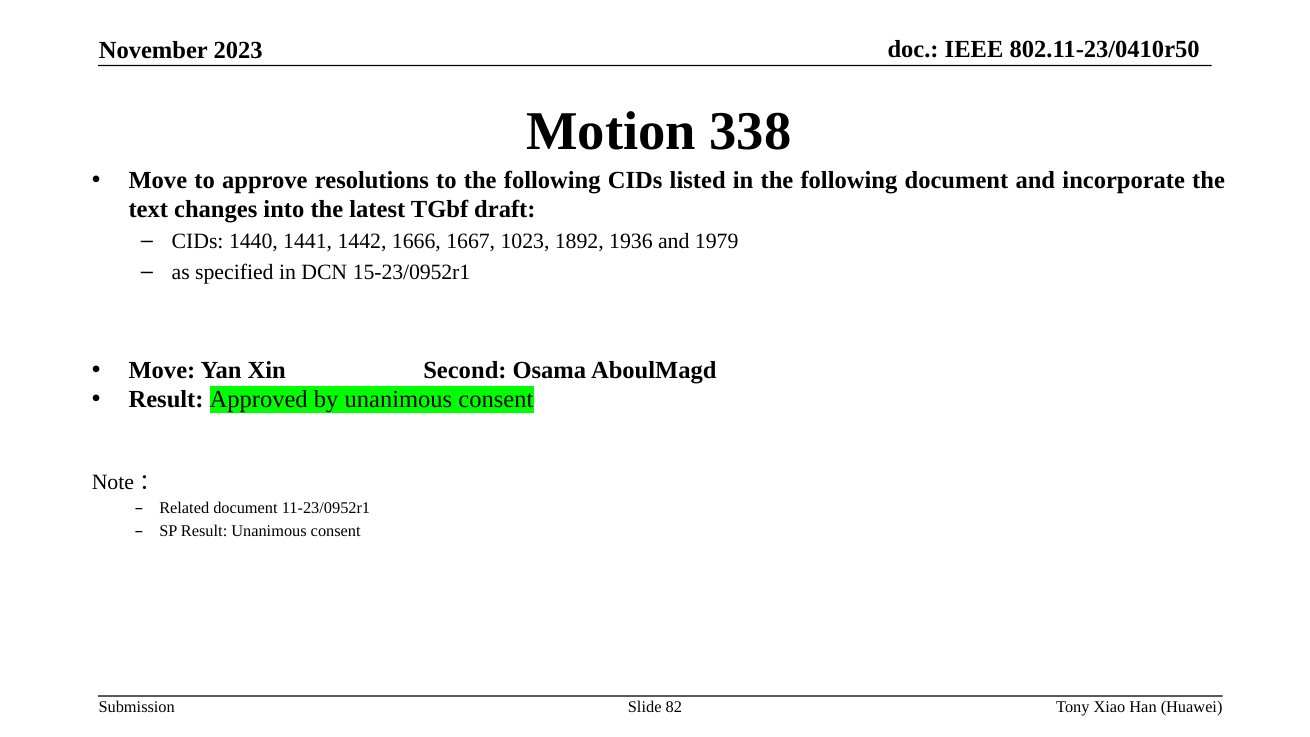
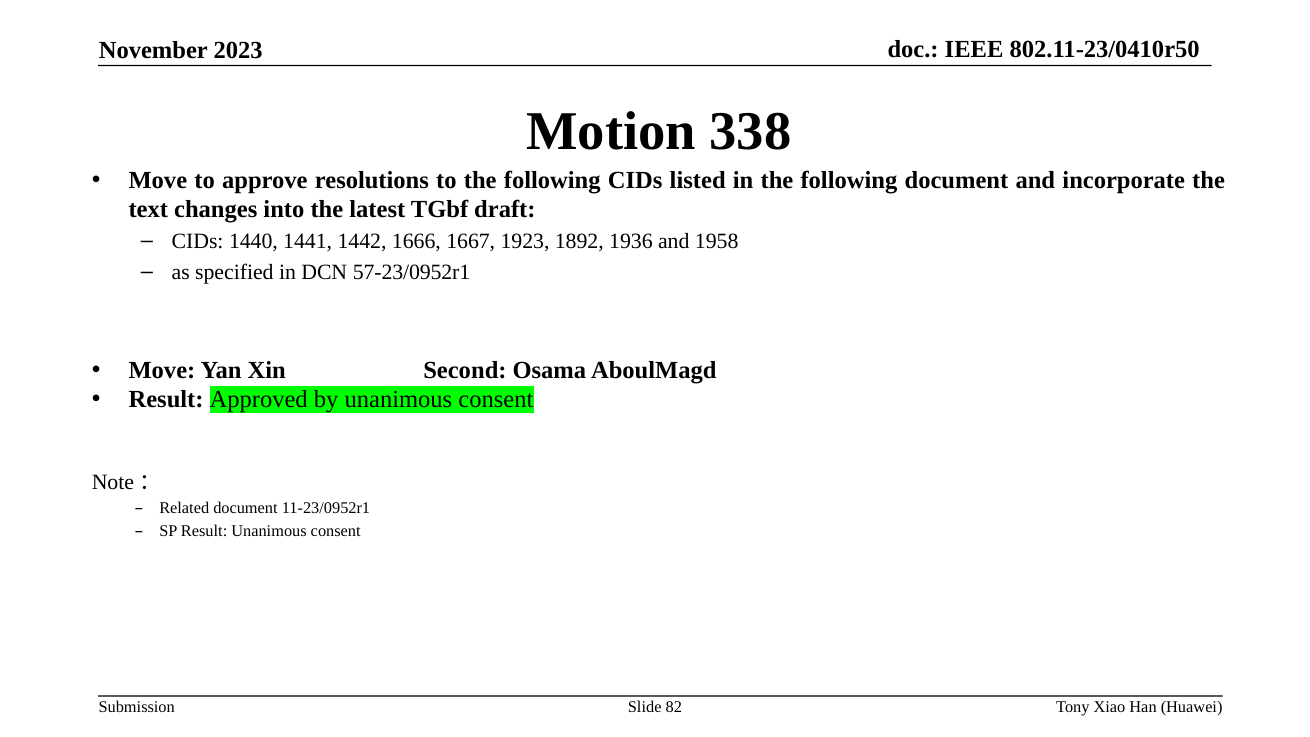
1023: 1023 -> 1923 (525, 242)
1979: 1979 -> 1958 (717, 242)
15-23/0952r1: 15-23/0952r1 -> 57-23/0952r1 (412, 272)
